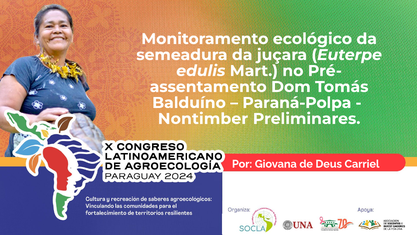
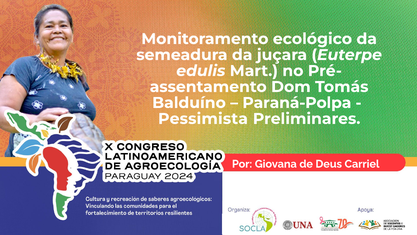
Nontimber: Nontimber -> Pessimista (203, 119)
